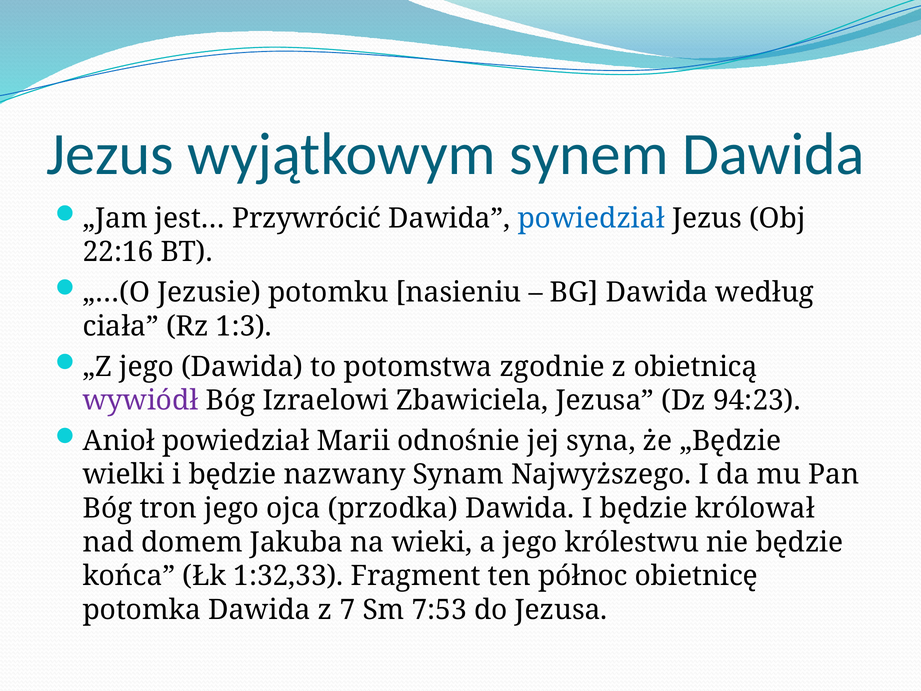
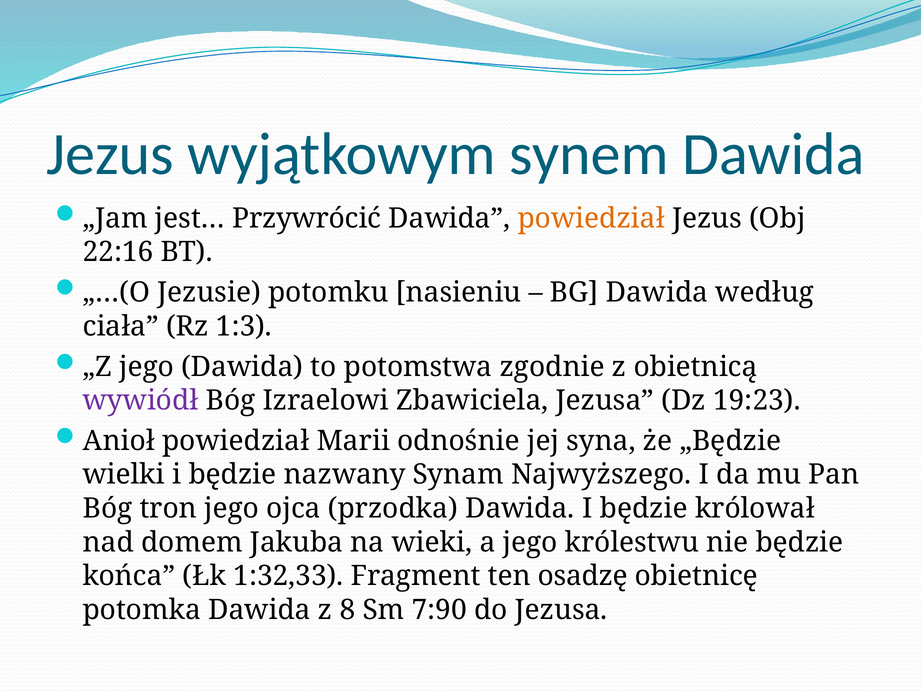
powiedział colour: blue -> orange (591, 218)
94:23: 94:23 -> 19:23 (757, 400)
północ: północ -> osadzę (583, 576)
7: 7 -> 8 (347, 610)
7:53: 7:53 -> 7:90 (439, 610)
